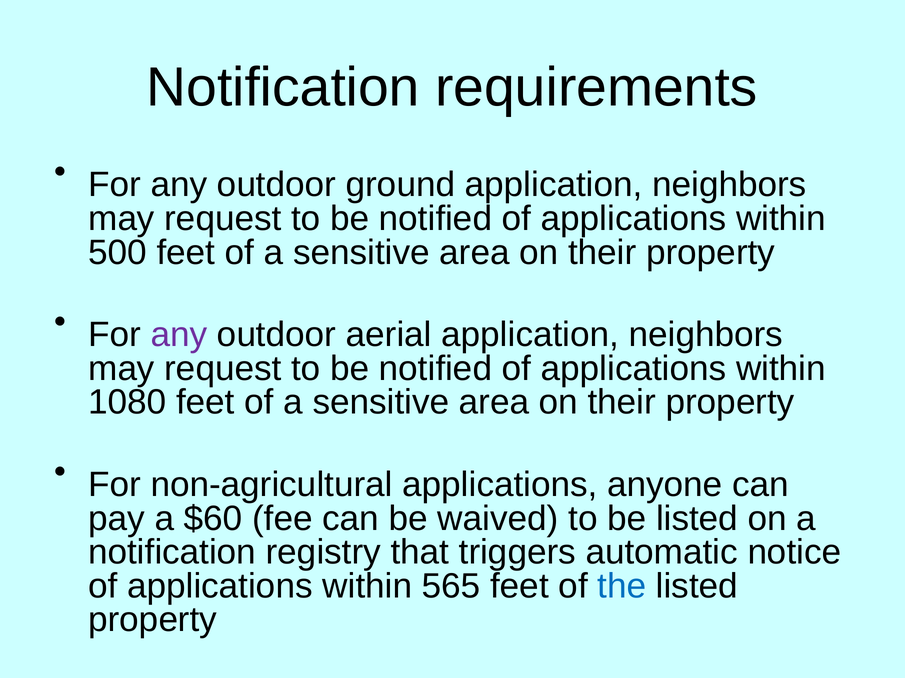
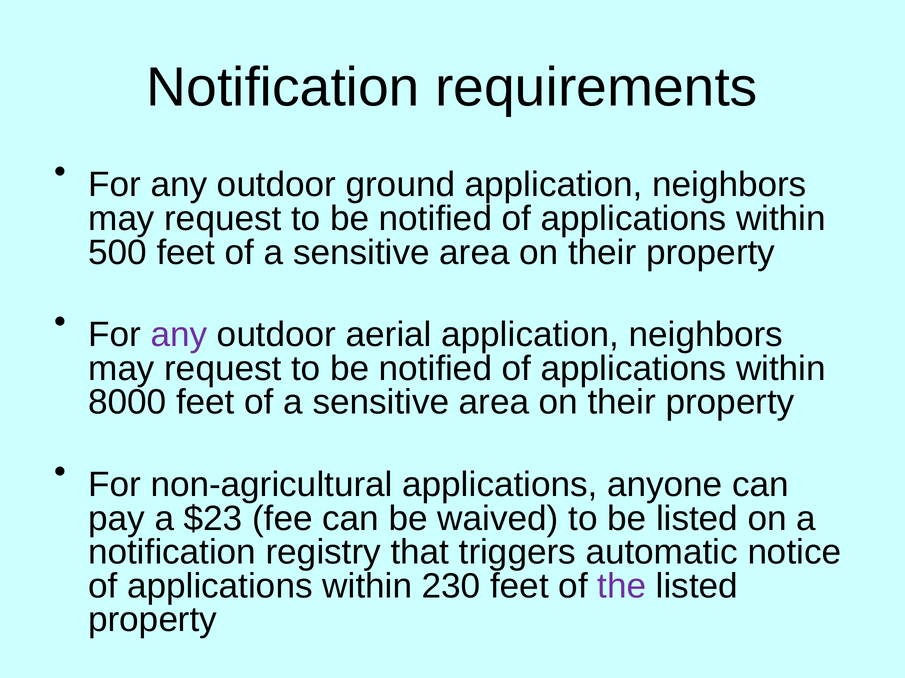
1080: 1080 -> 8000 (127, 403)
$60: $60 -> $23 (213, 519)
565: 565 -> 230 (451, 587)
the colour: blue -> purple (622, 587)
